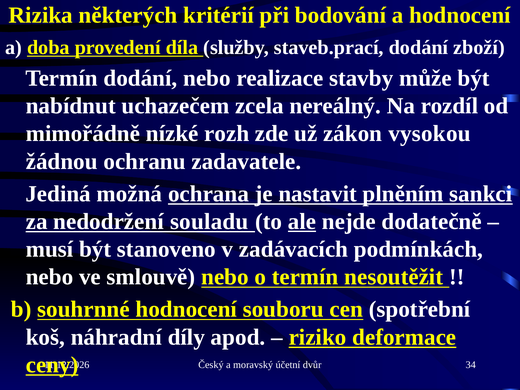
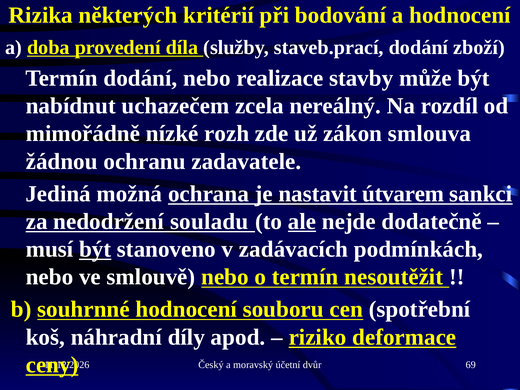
vysokou: vysokou -> smlouva (430, 134)
plněním: plněním -> útvarem (403, 194)
být underline: none -> present (95, 249)
34: 34 -> 69 (471, 365)
